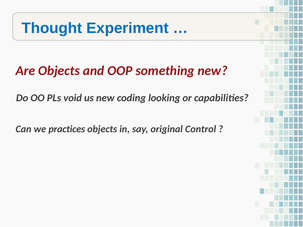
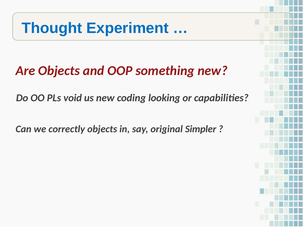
practices: practices -> correctly (67, 129)
Control: Control -> Simpler (201, 129)
